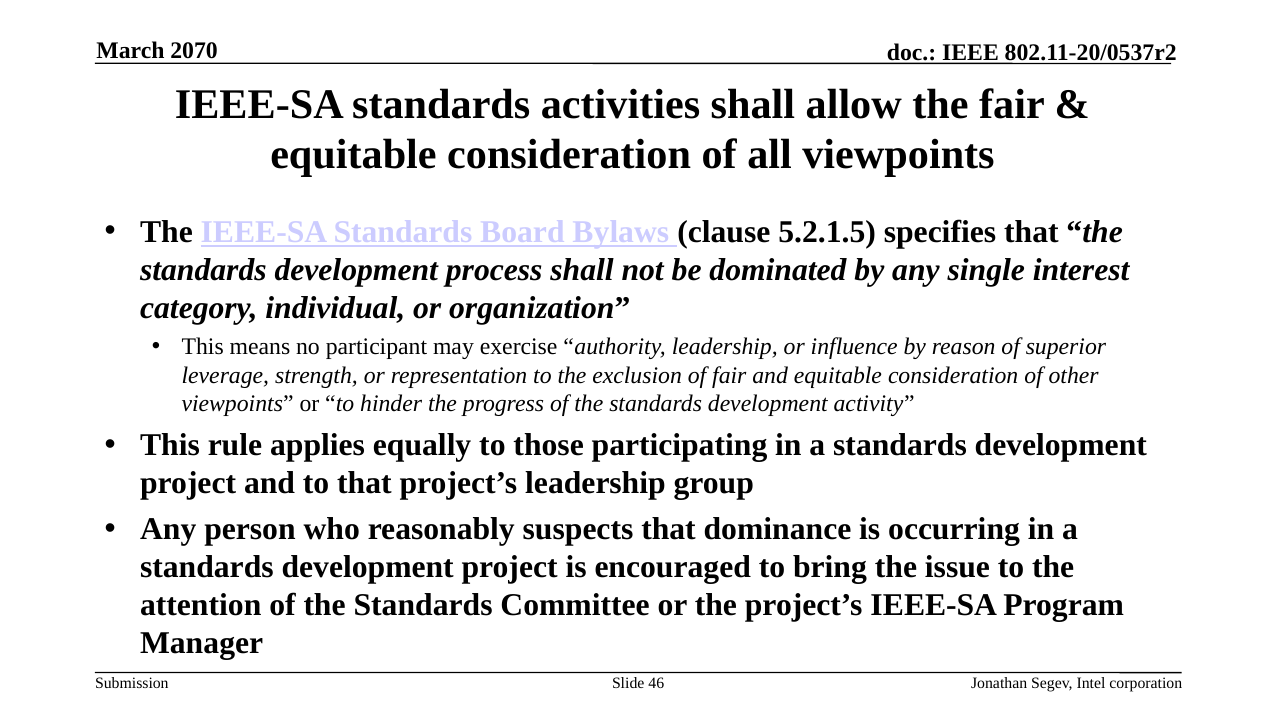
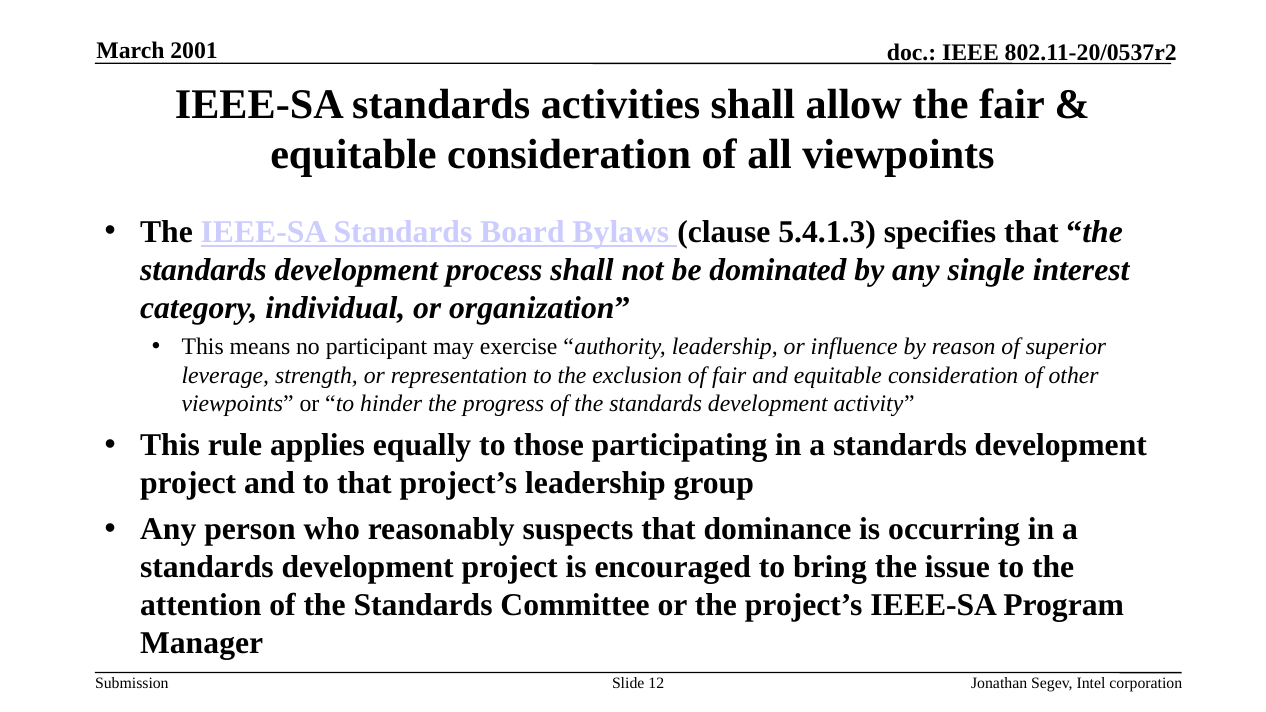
2070: 2070 -> 2001 (194, 50)
5.2.1.5: 5.2.1.5 -> 5.4.1.3 (827, 232)
46: 46 -> 12 (656, 683)
